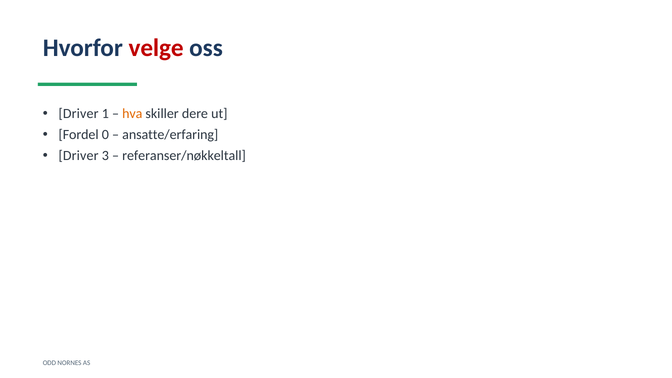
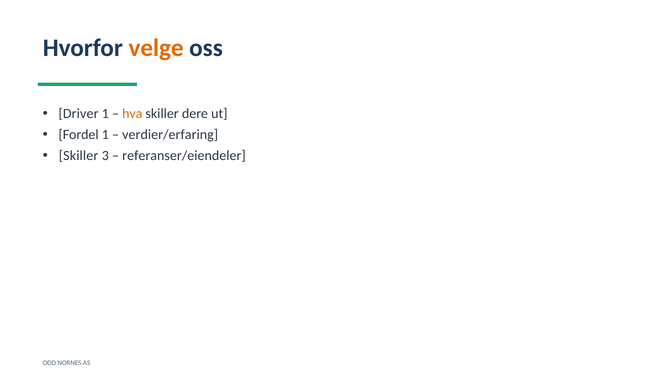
velge colour: red -> orange (156, 48)
Fordel 0: 0 -> 1 (105, 135)
ansatte/erfaring: ansatte/erfaring -> verdier/erfaring (170, 135)
Driver: Driver -> Skiller (79, 156)
referanser/nøkkeltall: referanser/nøkkeltall -> referanser/eiendeler (184, 156)
